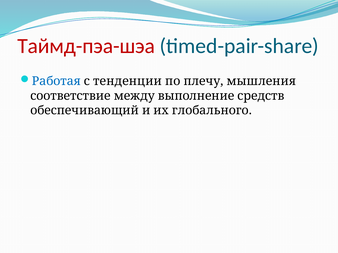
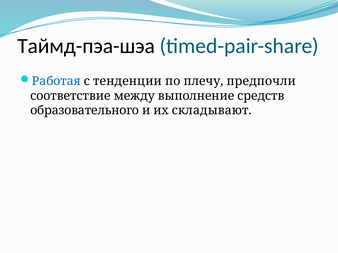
Таймд-пэа-шэа colour: red -> black (86, 46)
мышления: мышления -> предпочли (261, 81)
обеспечивающий: обеспечивающий -> образовательного (85, 111)
глобального: глобального -> складывают (212, 111)
